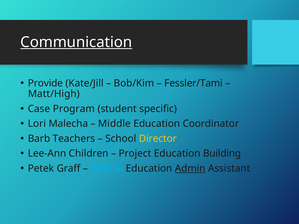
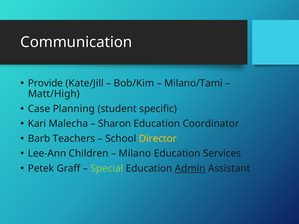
Communication underline: present -> none (76, 42)
Fessler/Tami: Fessler/Tami -> Milano/Tami (194, 83)
Program: Program -> Planning (74, 109)
Lori: Lori -> Kari (37, 124)
Middle: Middle -> Sharon (115, 124)
Project: Project -> Milano (135, 154)
Building: Building -> Services (222, 154)
Special colour: light blue -> light green (107, 169)
